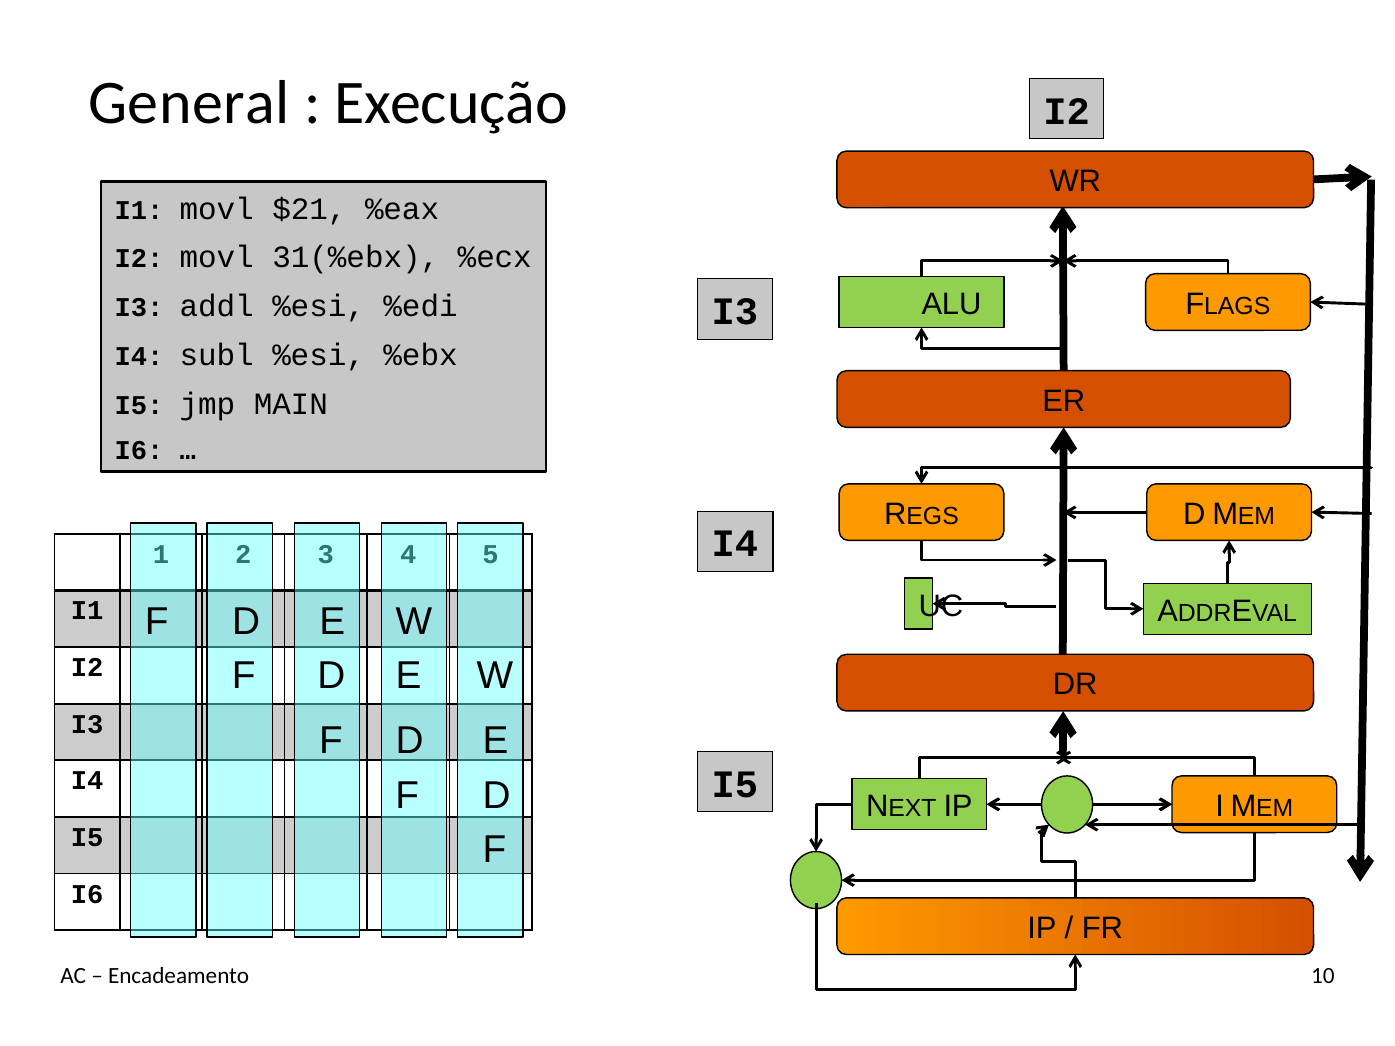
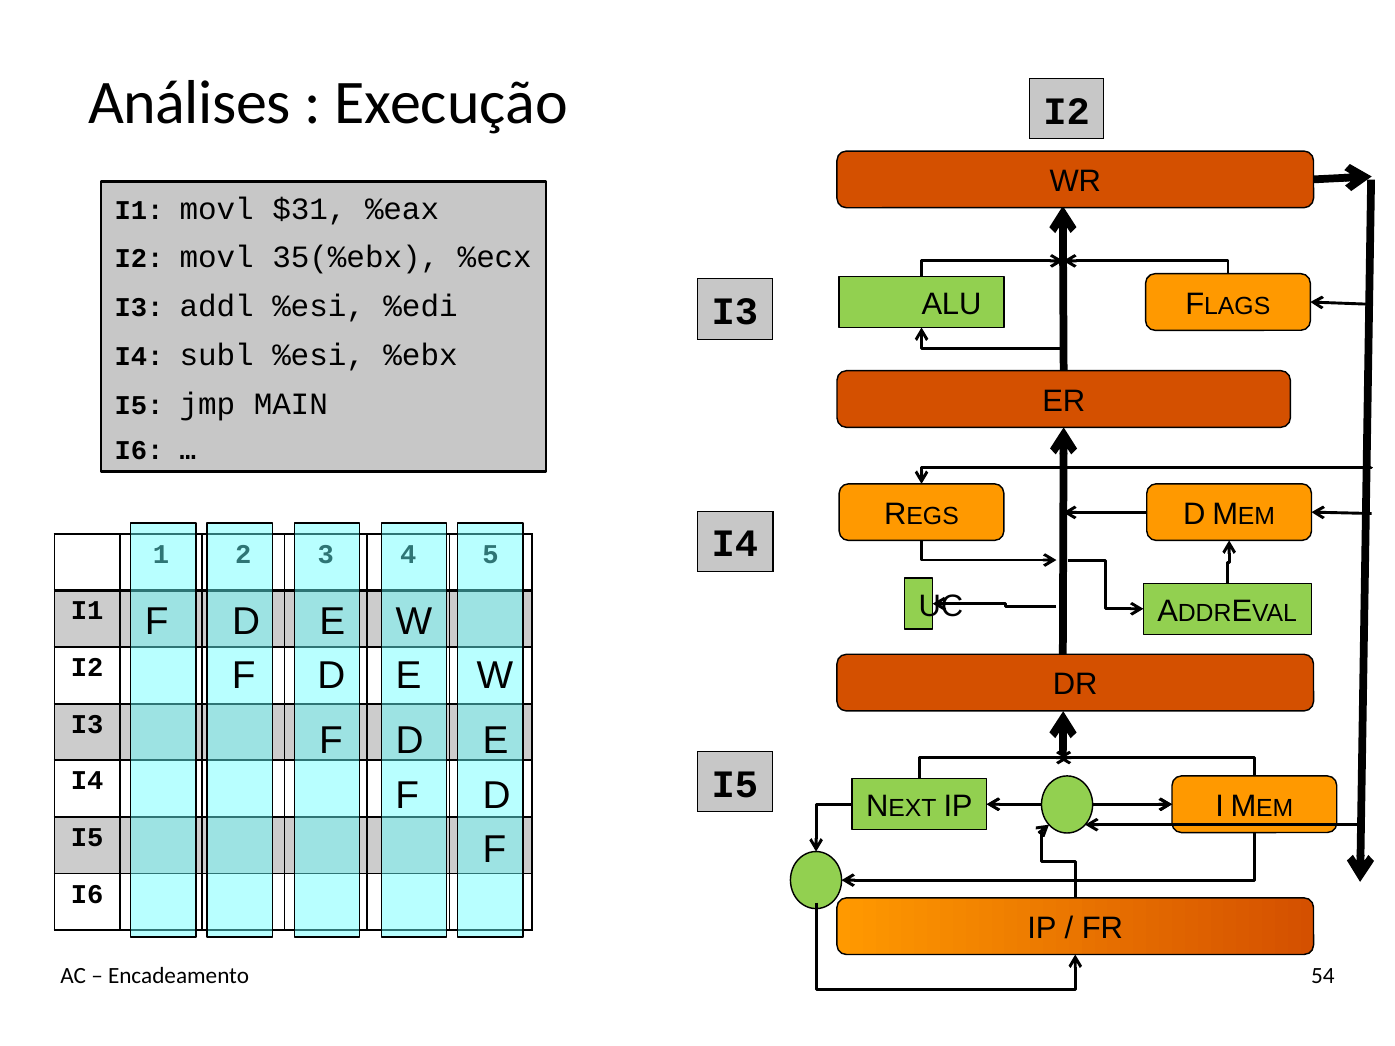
General: General -> Análises (190, 103)
$21: $21 -> $31 (309, 209)
31(%ebx: 31(%ebx -> 35(%ebx (356, 258)
10: 10 -> 54 (1323, 976)
